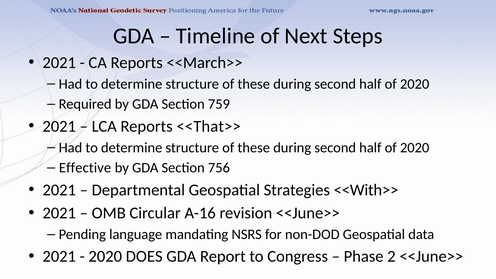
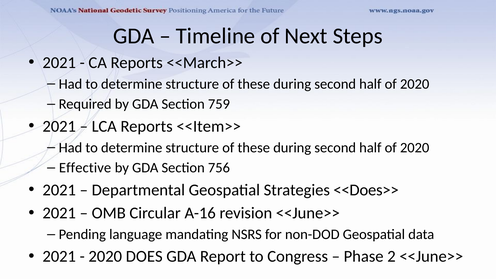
<<That>>: <<That>> -> <<Item>> (209, 126)
<<With>>: <<With>> -> <<Does>> (366, 190)
